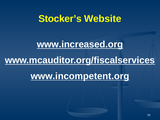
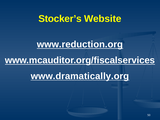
www.increased.org: www.increased.org -> www.reduction.org (80, 44)
www.incompetent.org: www.incompetent.org -> www.dramatically.org (80, 76)
